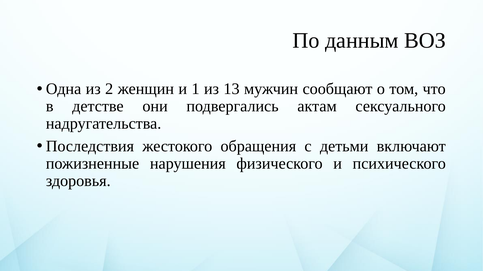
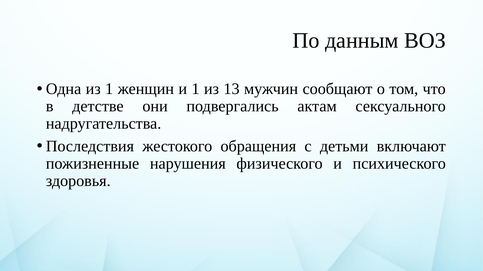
из 2: 2 -> 1 (109, 89)
